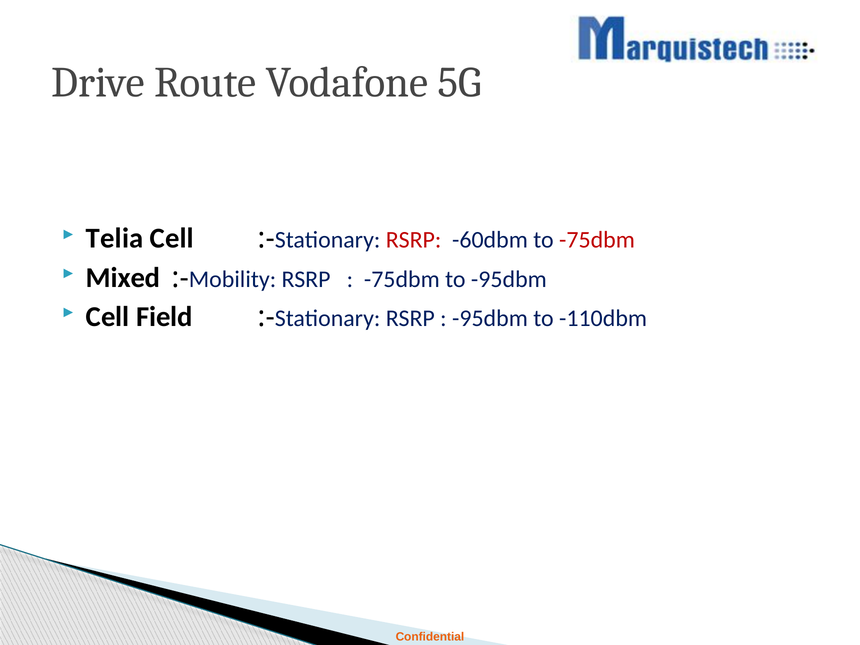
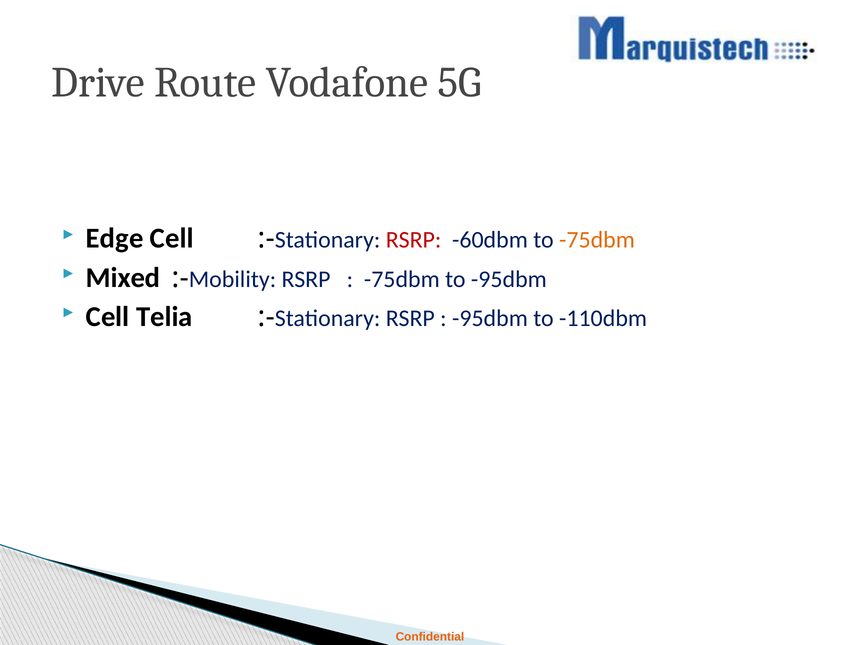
Telia: Telia -> Edge (115, 239)
-75dbm colour: red -> orange (597, 240)
Field: Field -> Telia (164, 317)
